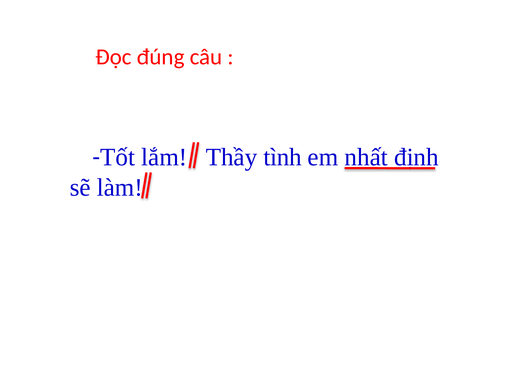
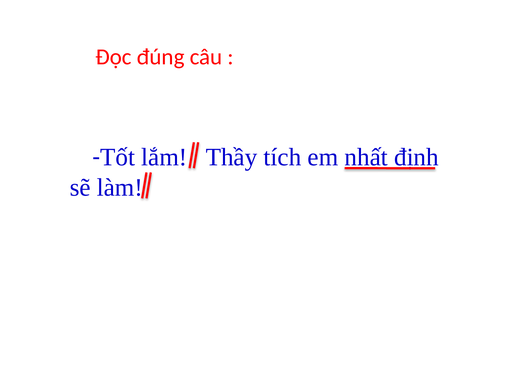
tình: tình -> tích (282, 157)
